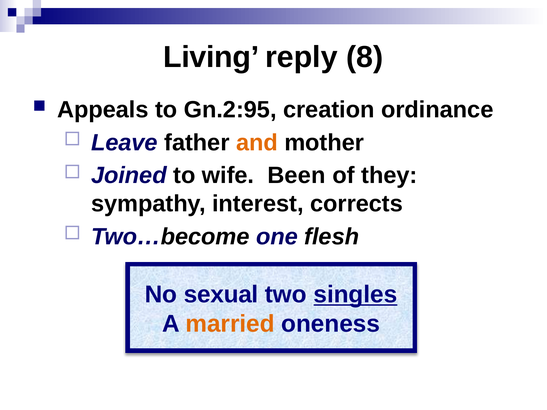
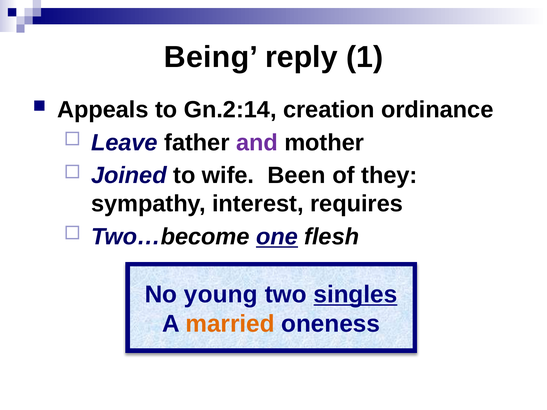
Living: Living -> Being (211, 57)
8: 8 -> 1 (365, 57)
Gn.2:95: Gn.2:95 -> Gn.2:14 (230, 110)
and colour: orange -> purple (257, 143)
corrects: corrects -> requires (356, 204)
one underline: none -> present (277, 237)
sexual: sexual -> young (221, 295)
